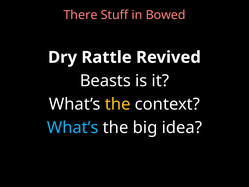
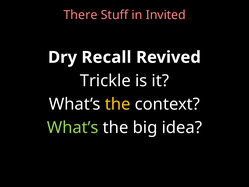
Bowed: Bowed -> Invited (166, 15)
Rattle: Rattle -> Recall (106, 57)
Beasts: Beasts -> Trickle (105, 81)
What’s colour: light blue -> light green (73, 127)
